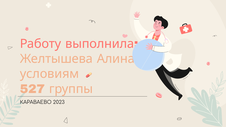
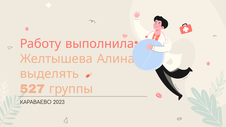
условиям: условиям -> выделять (49, 74)
